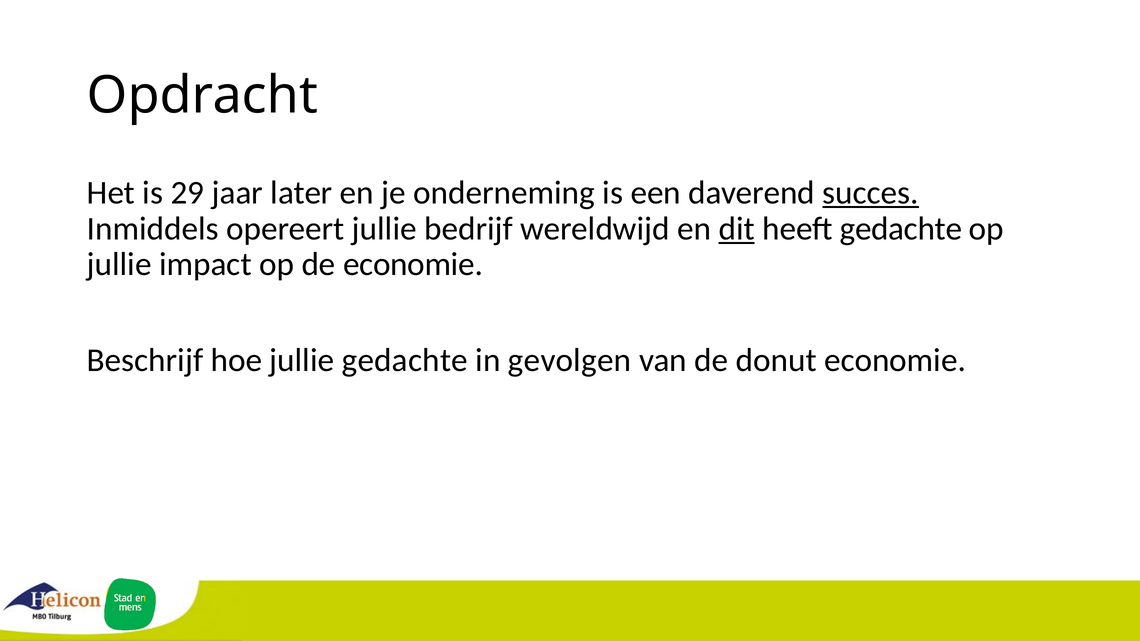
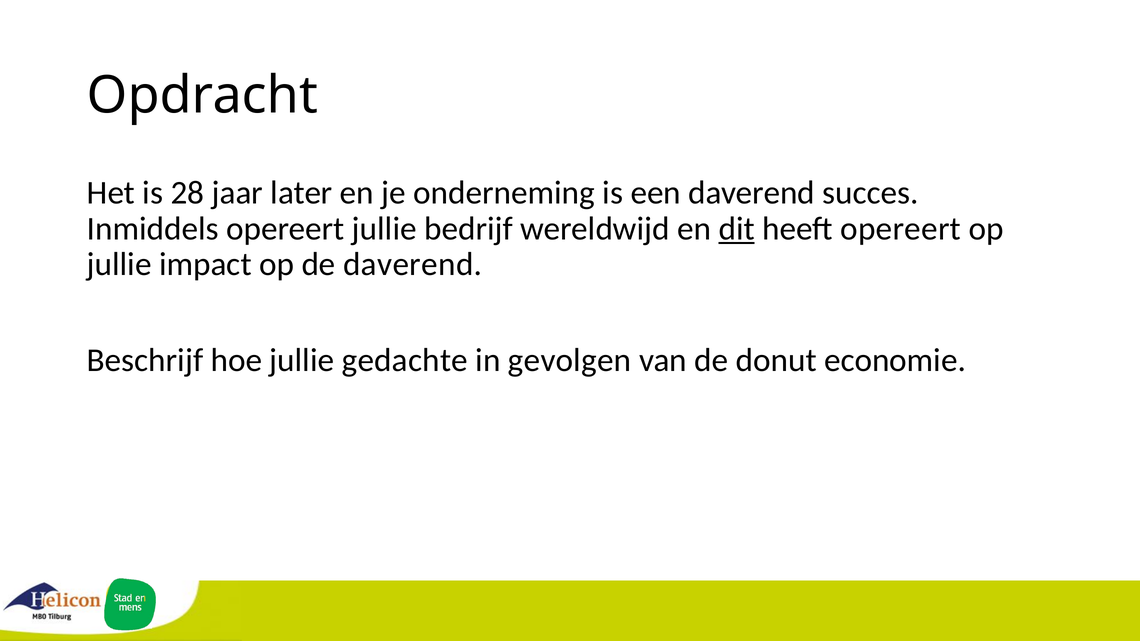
29: 29 -> 28 (187, 193)
succes underline: present -> none (871, 193)
heeft gedachte: gedachte -> opereert (901, 229)
de economie: economie -> daverend (413, 265)
